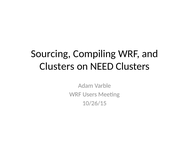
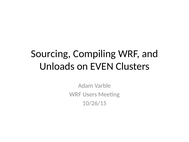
Clusters: Clusters -> Unloads (57, 66)
NEED: NEED -> EVEN (102, 66)
